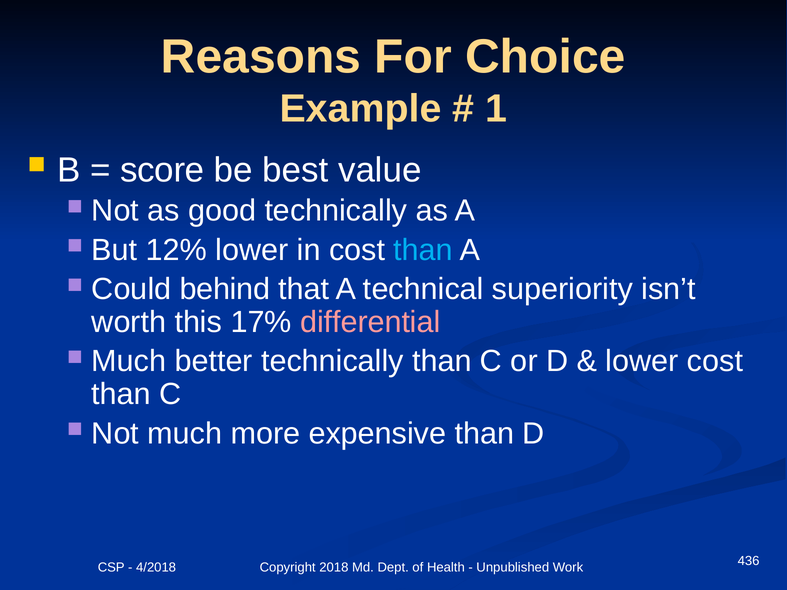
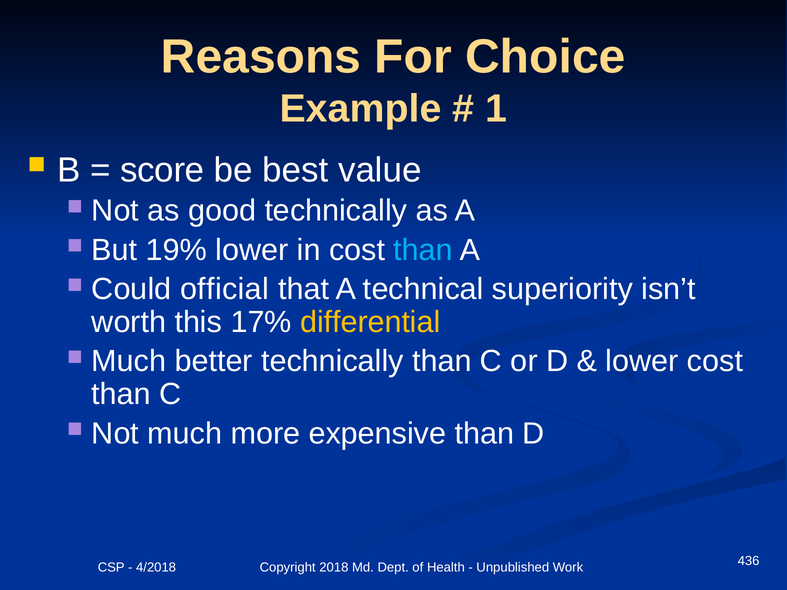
12%: 12% -> 19% (176, 250)
behind: behind -> official (225, 289)
differential colour: pink -> yellow (370, 322)
